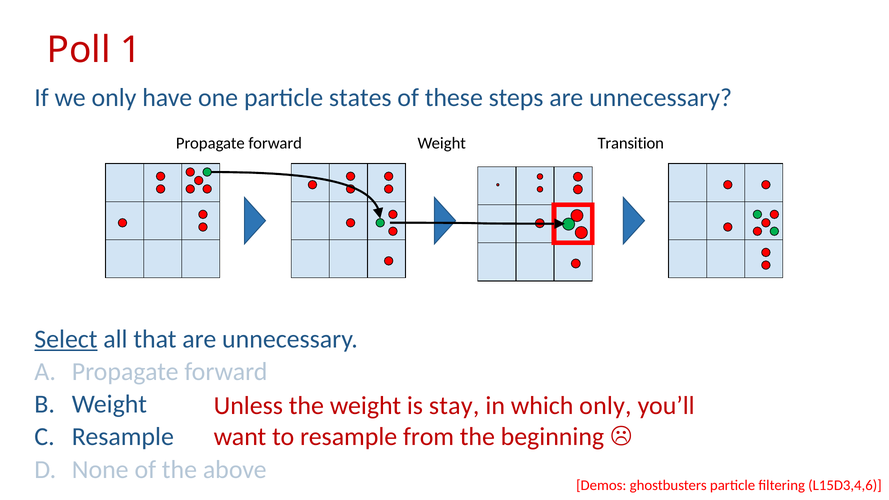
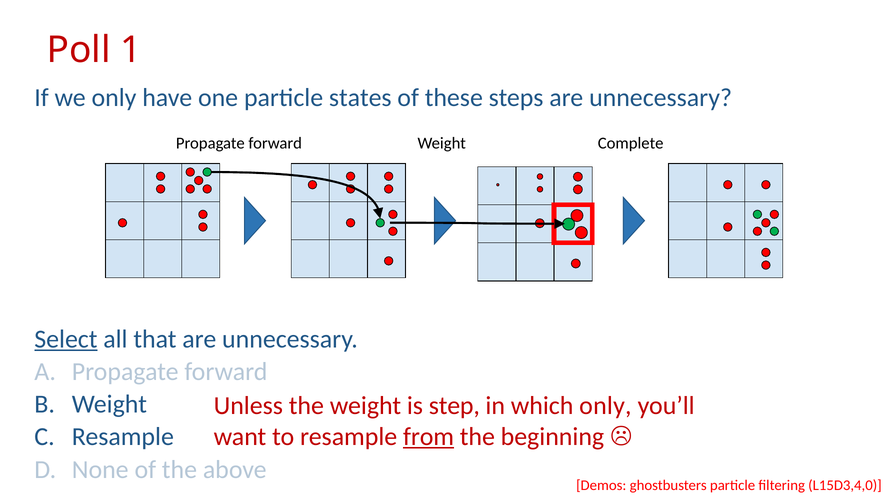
Transition: Transition -> Complete (631, 143)
stay: stay -> step (454, 406)
from underline: none -> present (429, 437)
L15D3,4,6: L15D3,4,6 -> L15D3,4,0 (845, 486)
